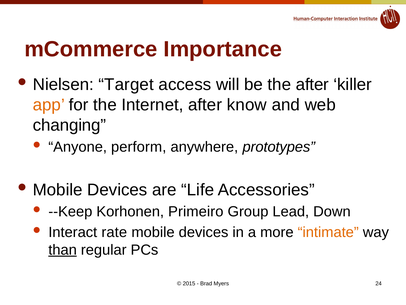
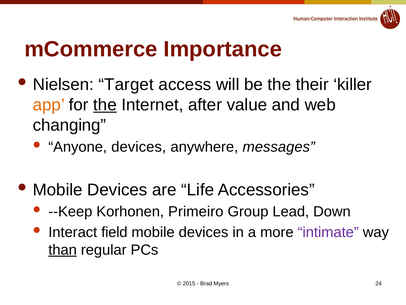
the after: after -> their (312, 84)
the underline: none -> present (105, 105)
know: know -> value (247, 105)
Anyone perform: perform -> devices (139, 147)
prototypes: prototypes -> messages (279, 147)
rate: rate -> field (114, 232)
intimate colour: orange -> purple (328, 232)
